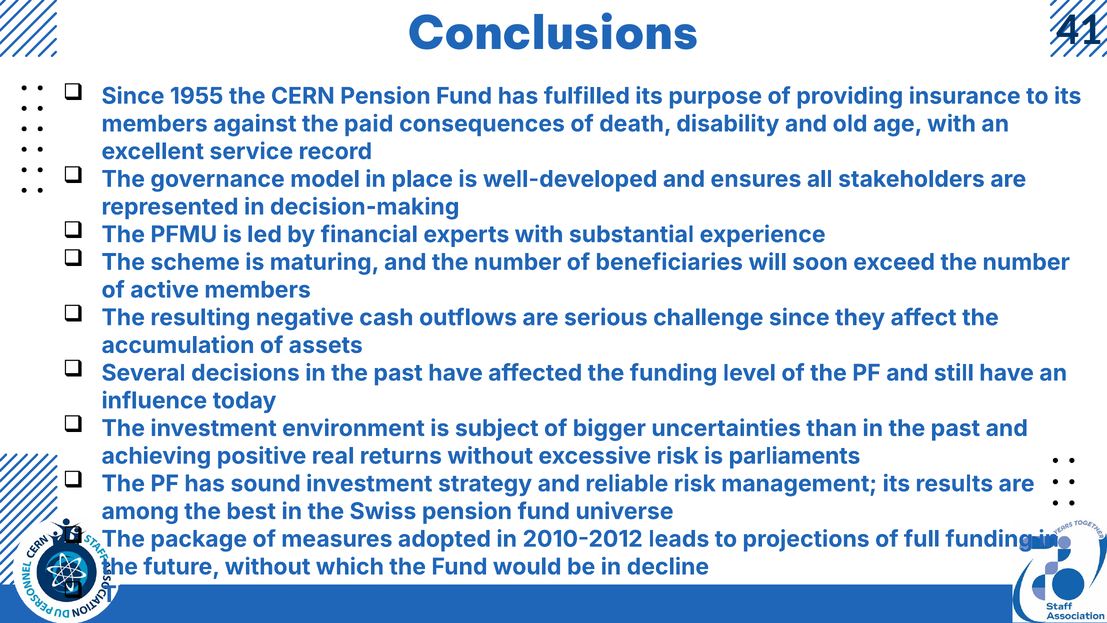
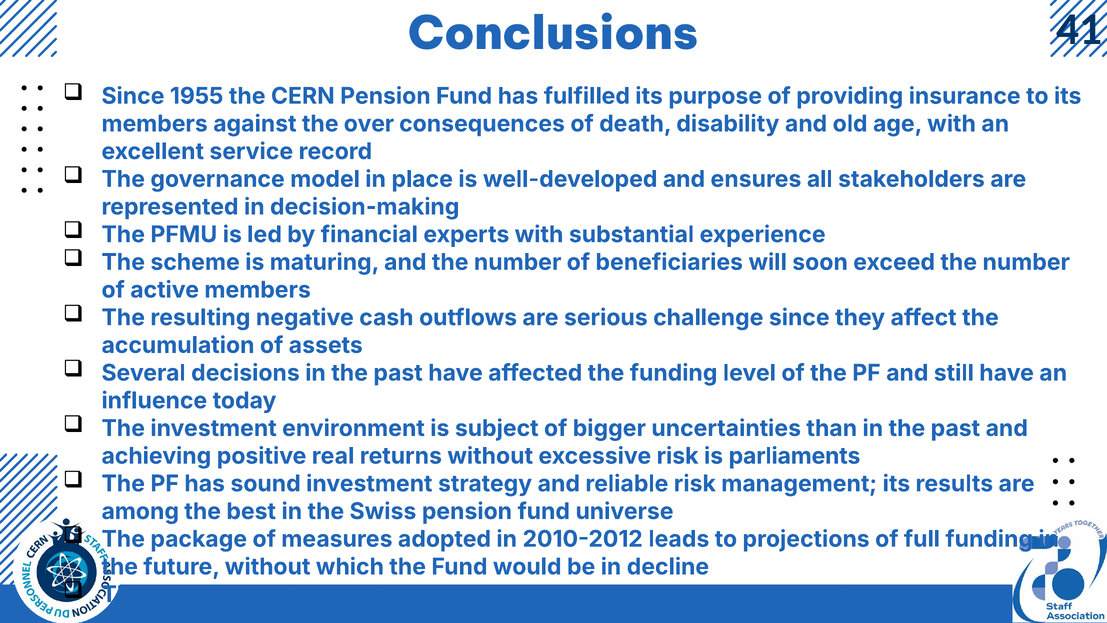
paid: paid -> over (369, 124)
